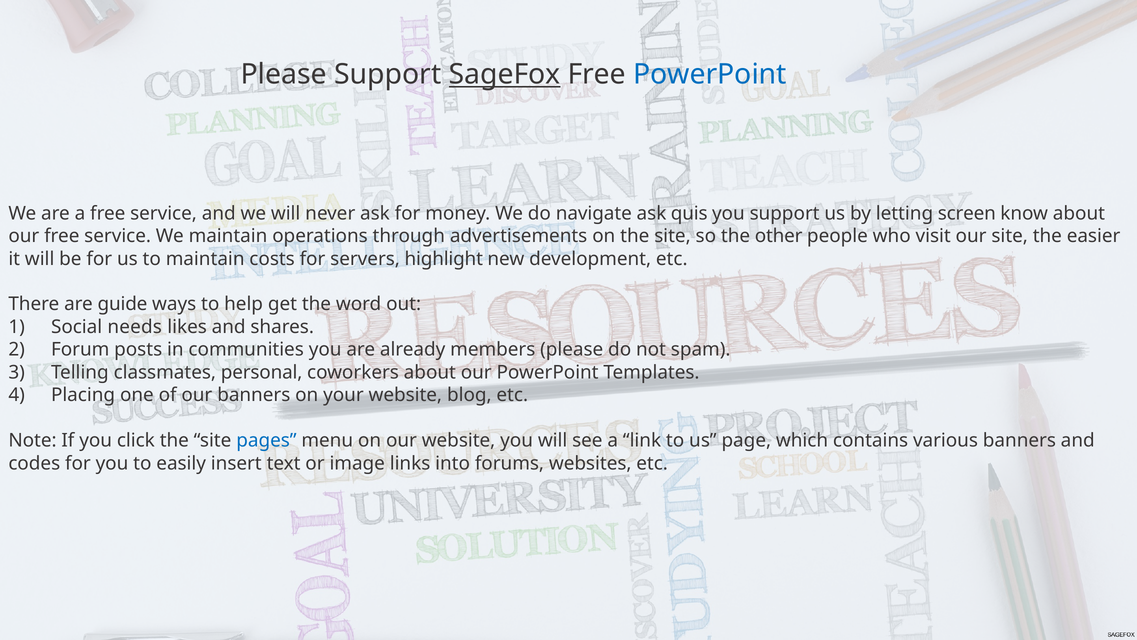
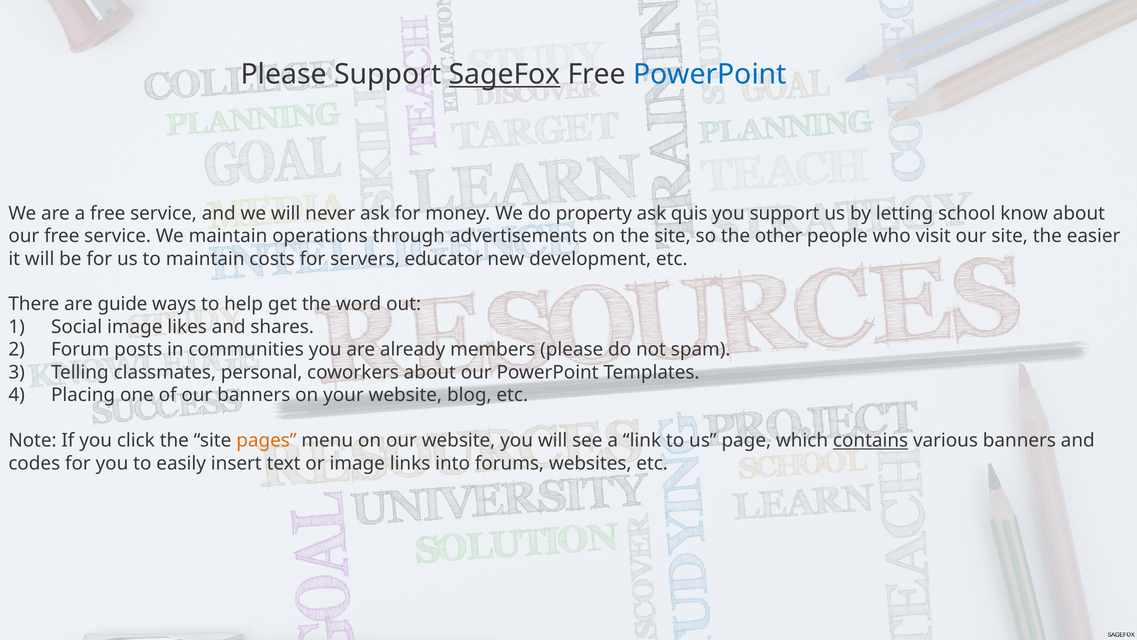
navigate: navigate -> property (594, 213)
screen: screen -> school (967, 213)
highlight: highlight -> educator (444, 259)
Social needs: needs -> image (135, 327)
pages colour: blue -> orange (266, 440)
contains underline: none -> present (871, 440)
